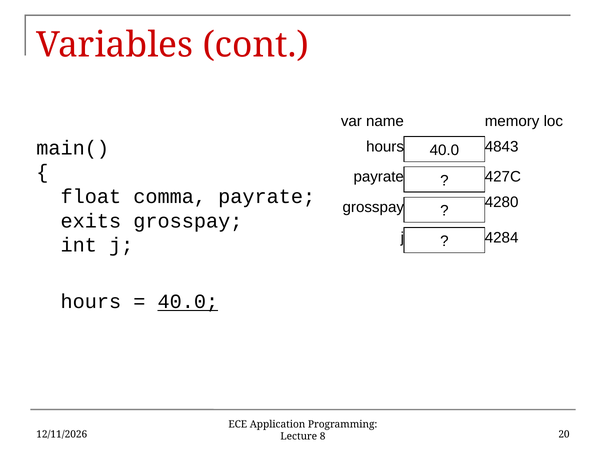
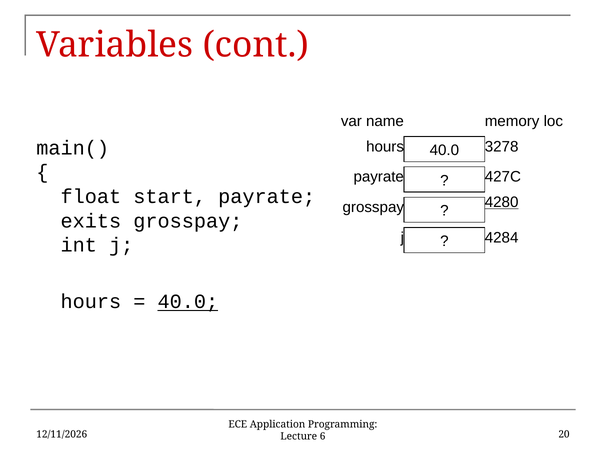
4843: 4843 -> 3278 (502, 146)
comma: comma -> start (170, 196)
4280 underline: none -> present (502, 202)
8: 8 -> 6 (323, 436)
